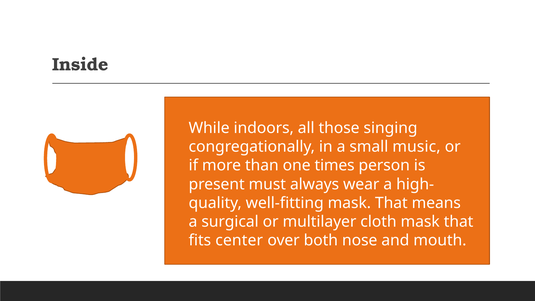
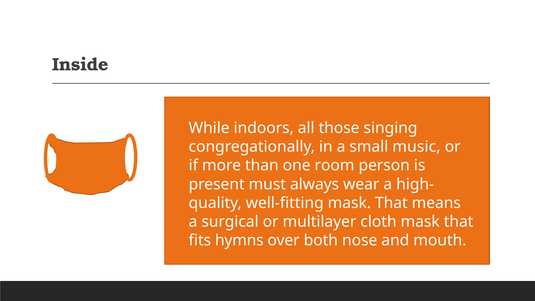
times: times -> room (335, 165)
center: center -> hymns (239, 240)
